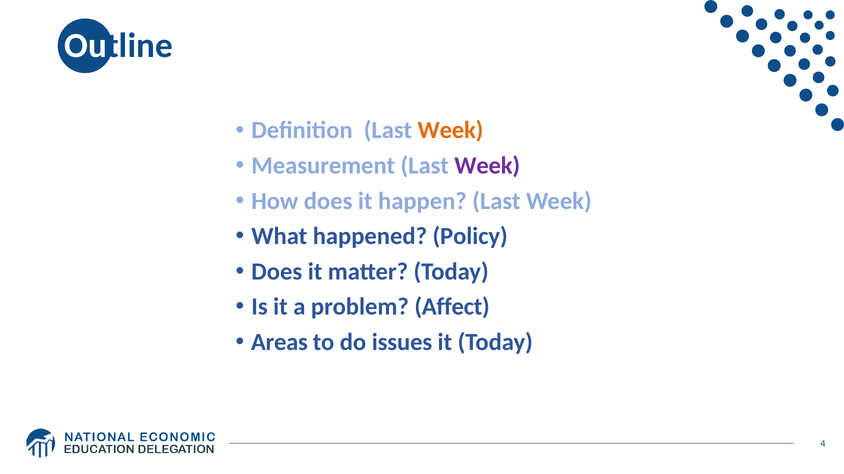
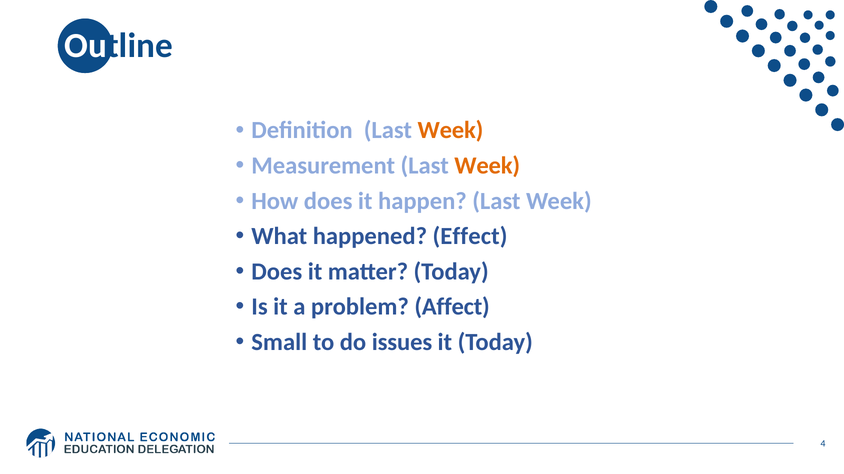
Week colour: purple -> orange (487, 166)
Policy: Policy -> Effect (470, 237)
Areas: Areas -> Small (279, 343)
